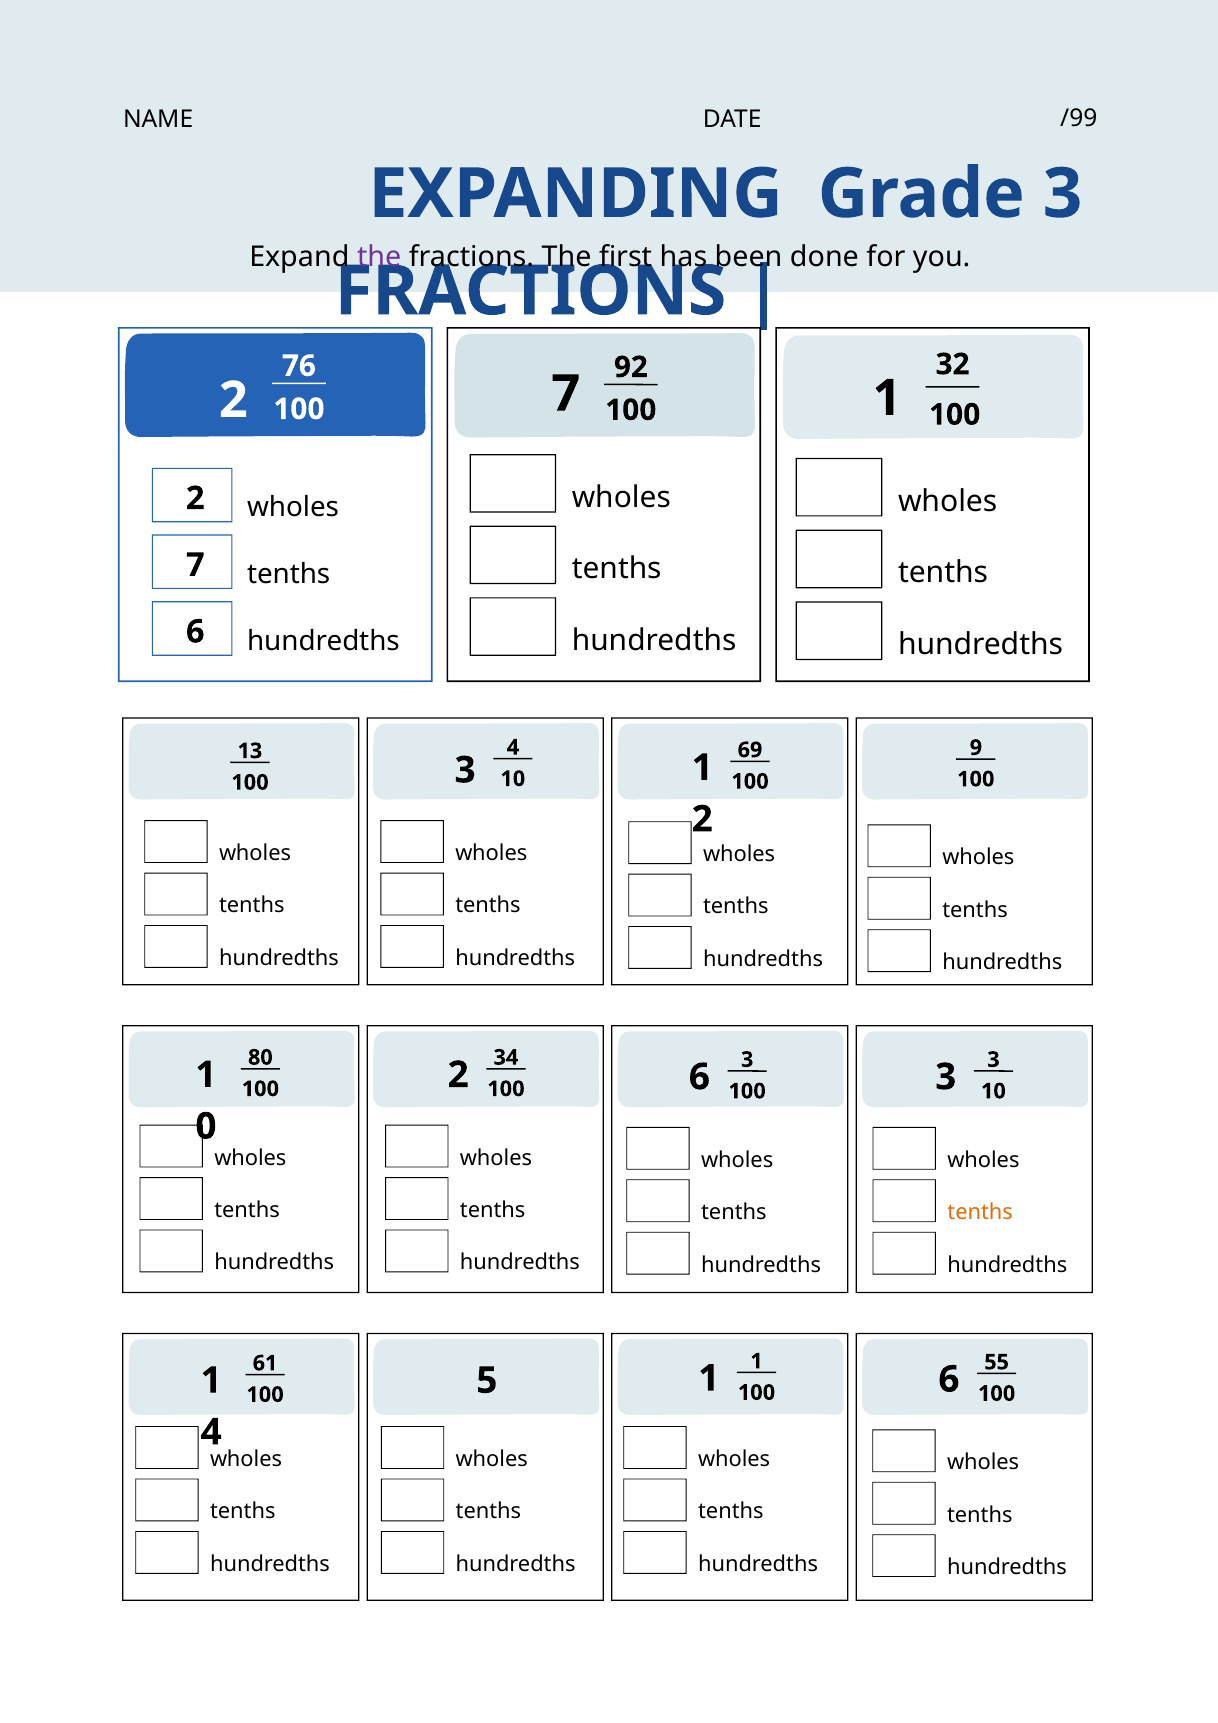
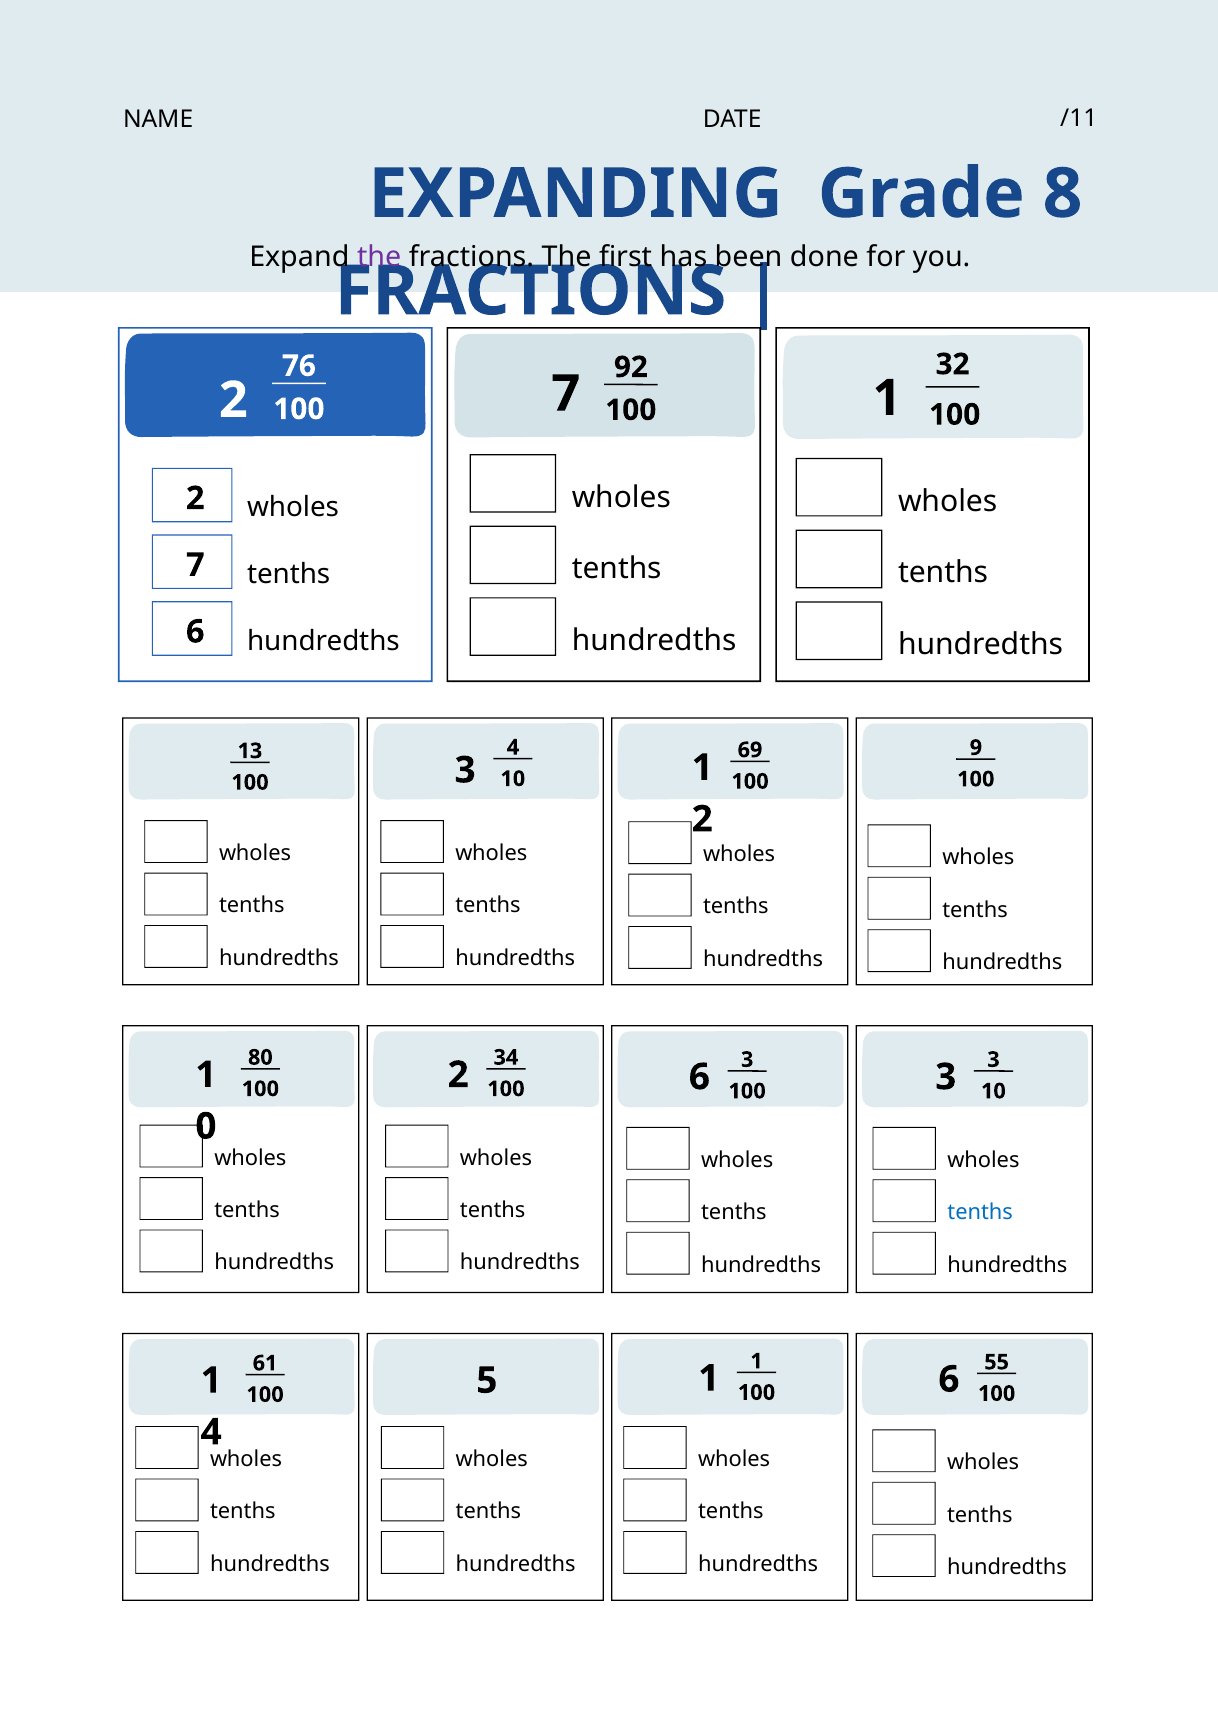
/99: /99 -> /11 (1079, 118)
Grade 3: 3 -> 8 (1063, 194)
tenths colour: orange -> blue (980, 1213)
